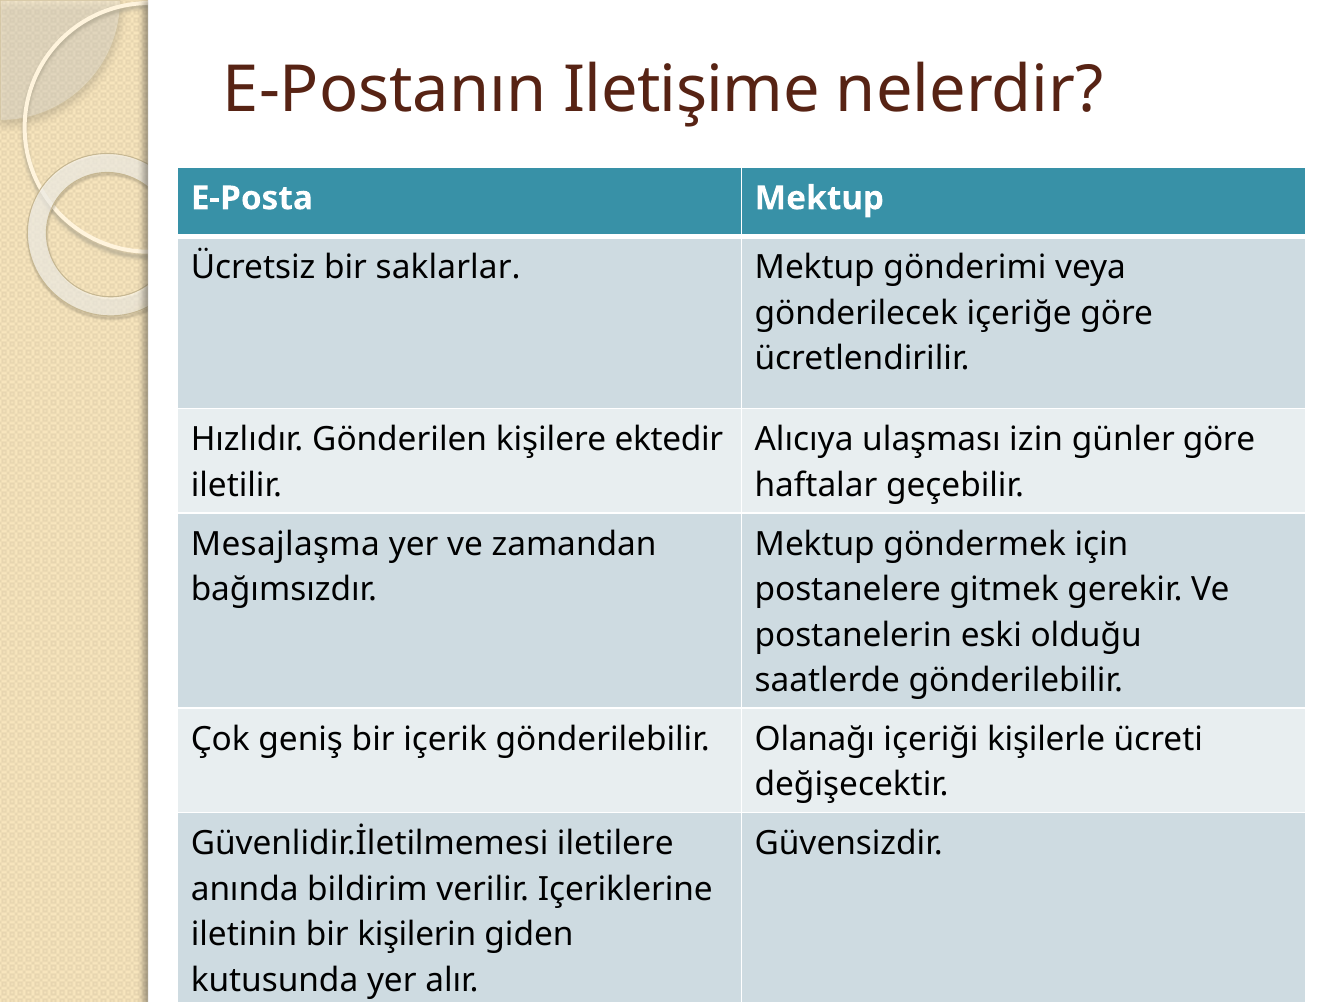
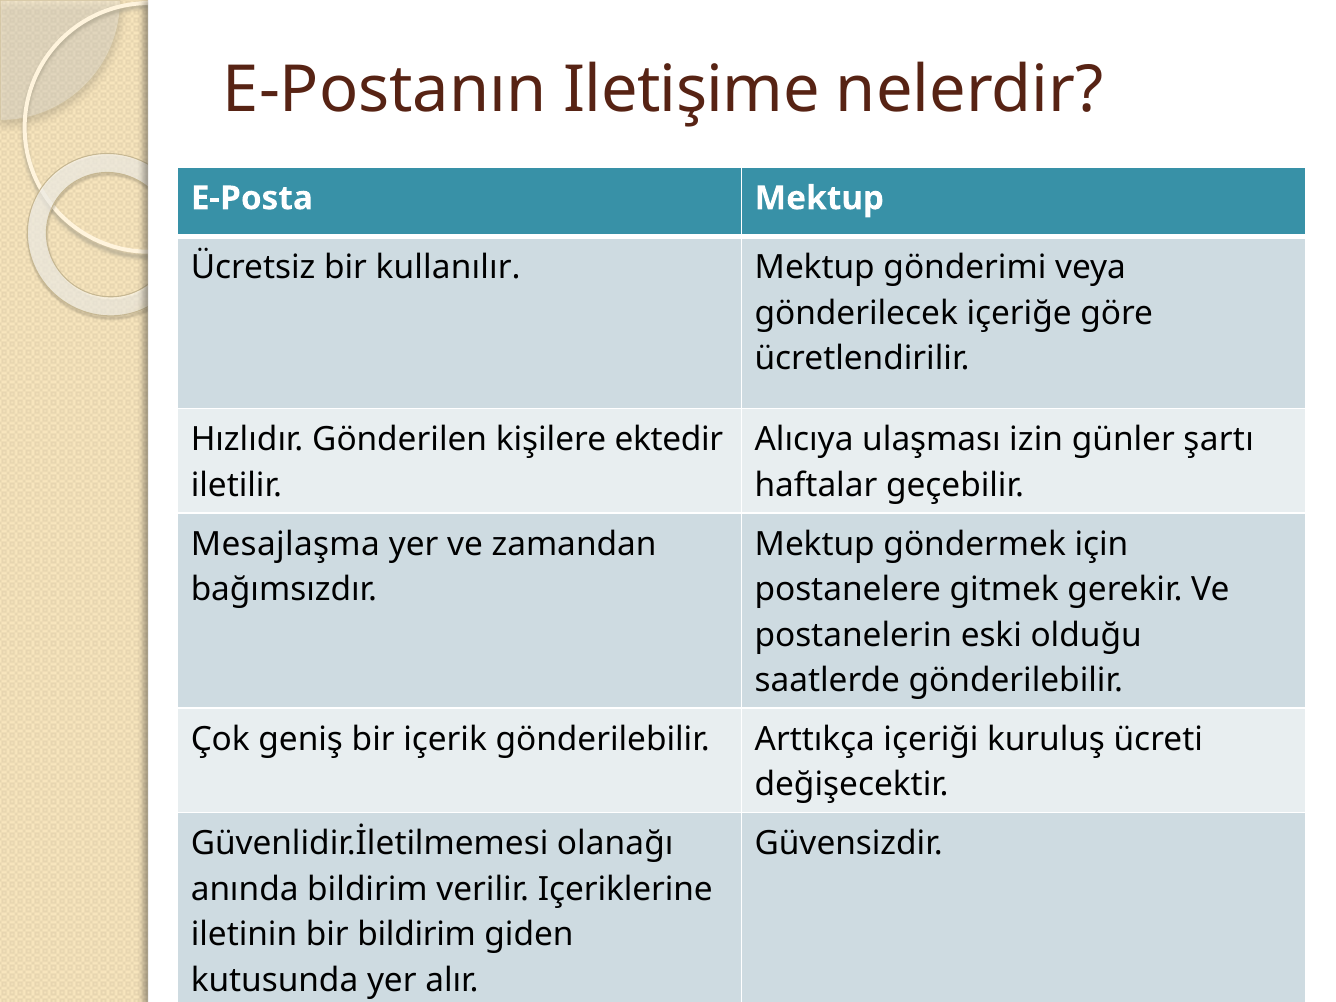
saklarlar: saklarlar -> kullanılır (448, 268)
günler göre: göre -> şartı (1219, 440)
Olanağı: Olanağı -> Arttıkça (815, 739)
kişilerle: kişilerle -> kuruluş (1046, 739)
iletilere: iletilere -> olanağı (615, 844)
bir kişilerin: kişilerin -> bildirim (417, 935)
